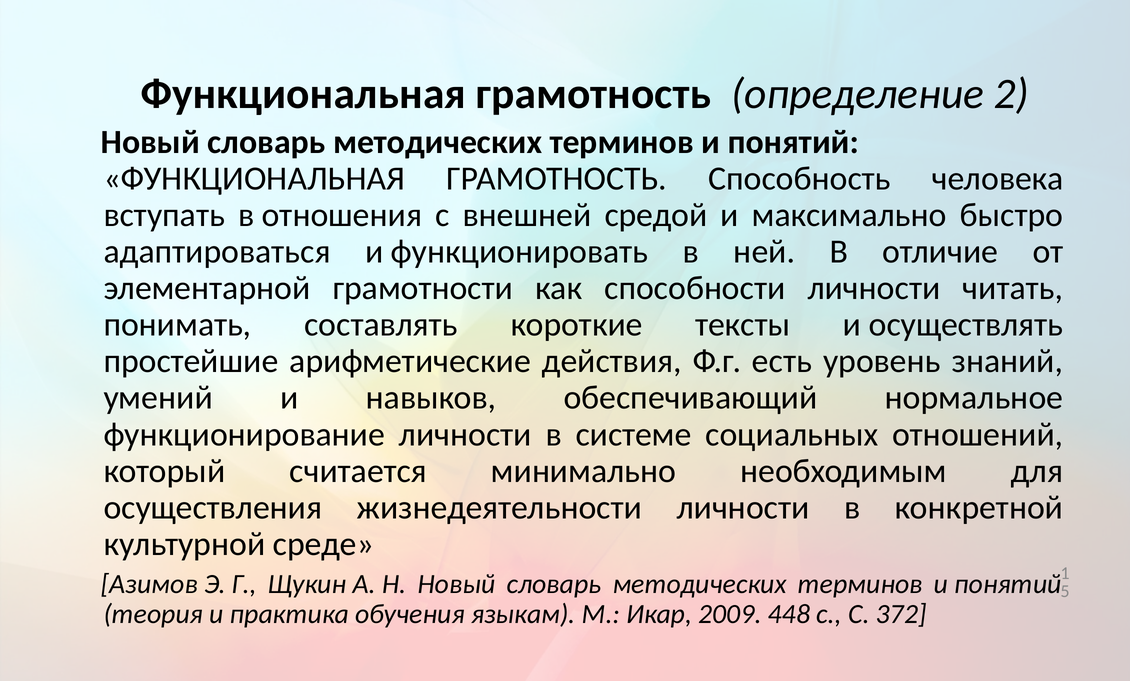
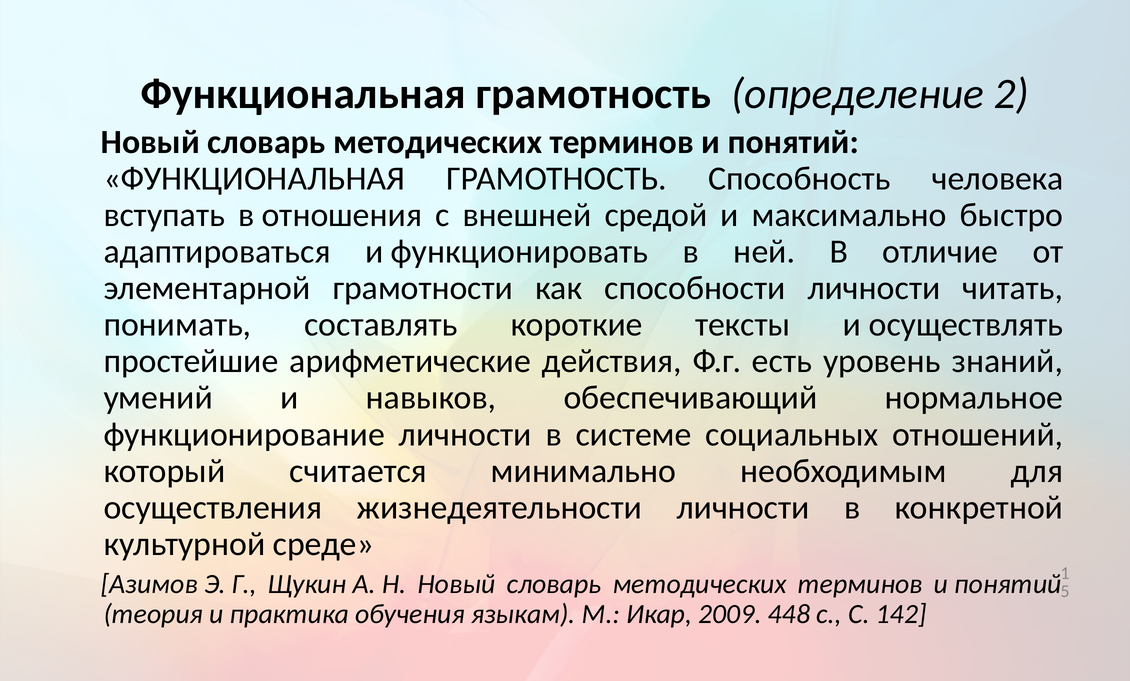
372: 372 -> 142 (901, 614)
